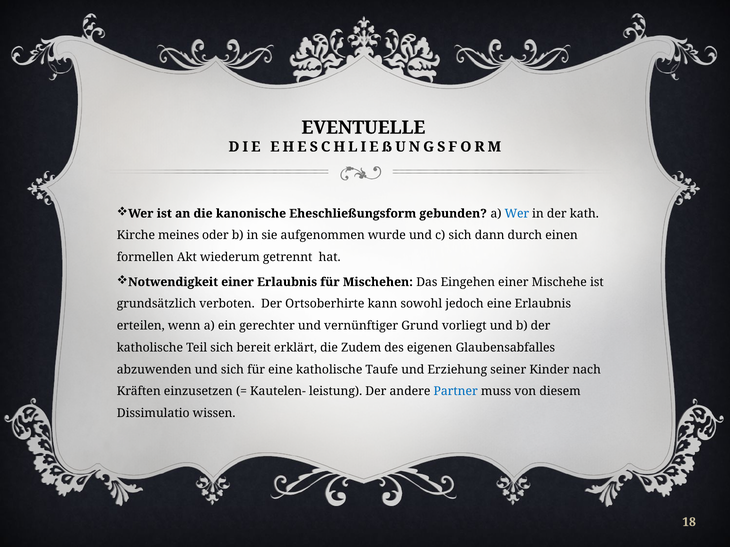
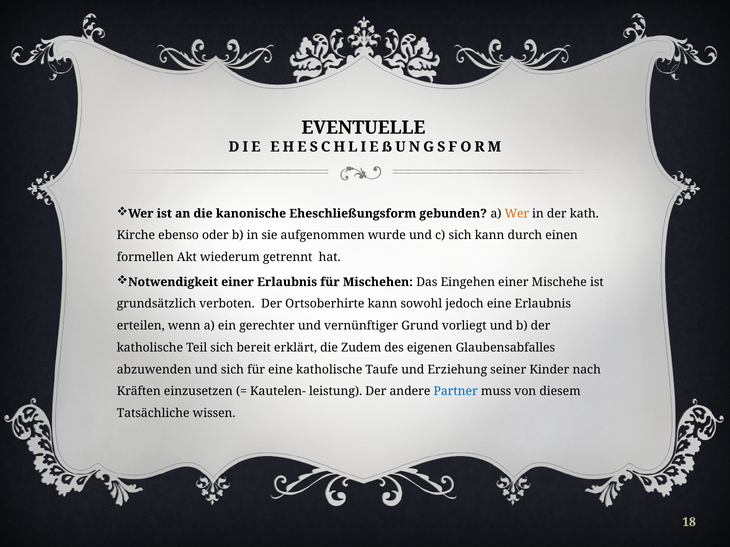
Wer colour: blue -> orange (517, 214)
meines: meines -> ebenso (179, 236)
sich dann: dann -> kann (490, 236)
Dissimulatio: Dissimulatio -> Tatsächliche (153, 414)
